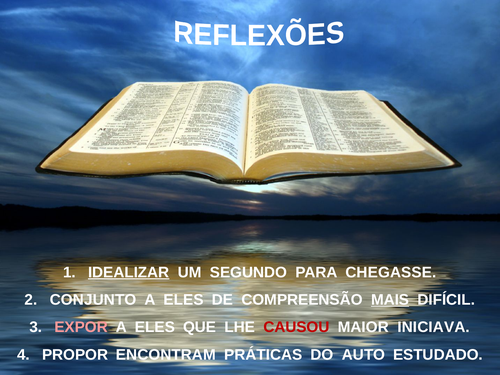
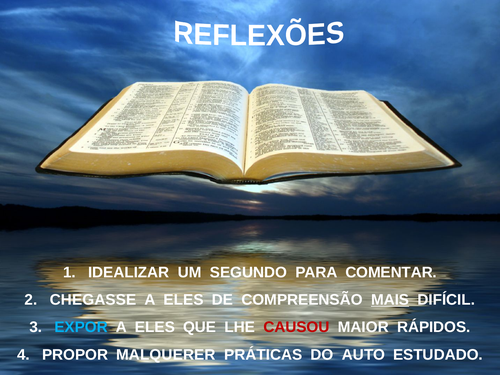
IDEALIZAR underline: present -> none (129, 272)
CHEGASSE: CHEGASSE -> COMENTAR (391, 272)
CONJUNTO: CONJUNTO -> CHEGASSE (93, 300)
EXPOR colour: pink -> light blue (81, 327)
INICIAVA: INICIAVA -> RÁPIDOS (434, 327)
ENCONTRAM: ENCONTRAM -> MALQUERER (166, 355)
